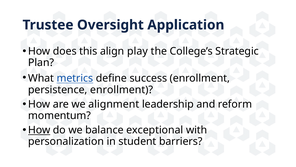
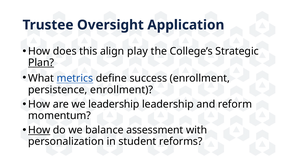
Plan underline: none -> present (41, 62)
we alignment: alignment -> leadership (114, 104)
exceptional: exceptional -> assessment (155, 130)
barriers: barriers -> reforms (181, 141)
